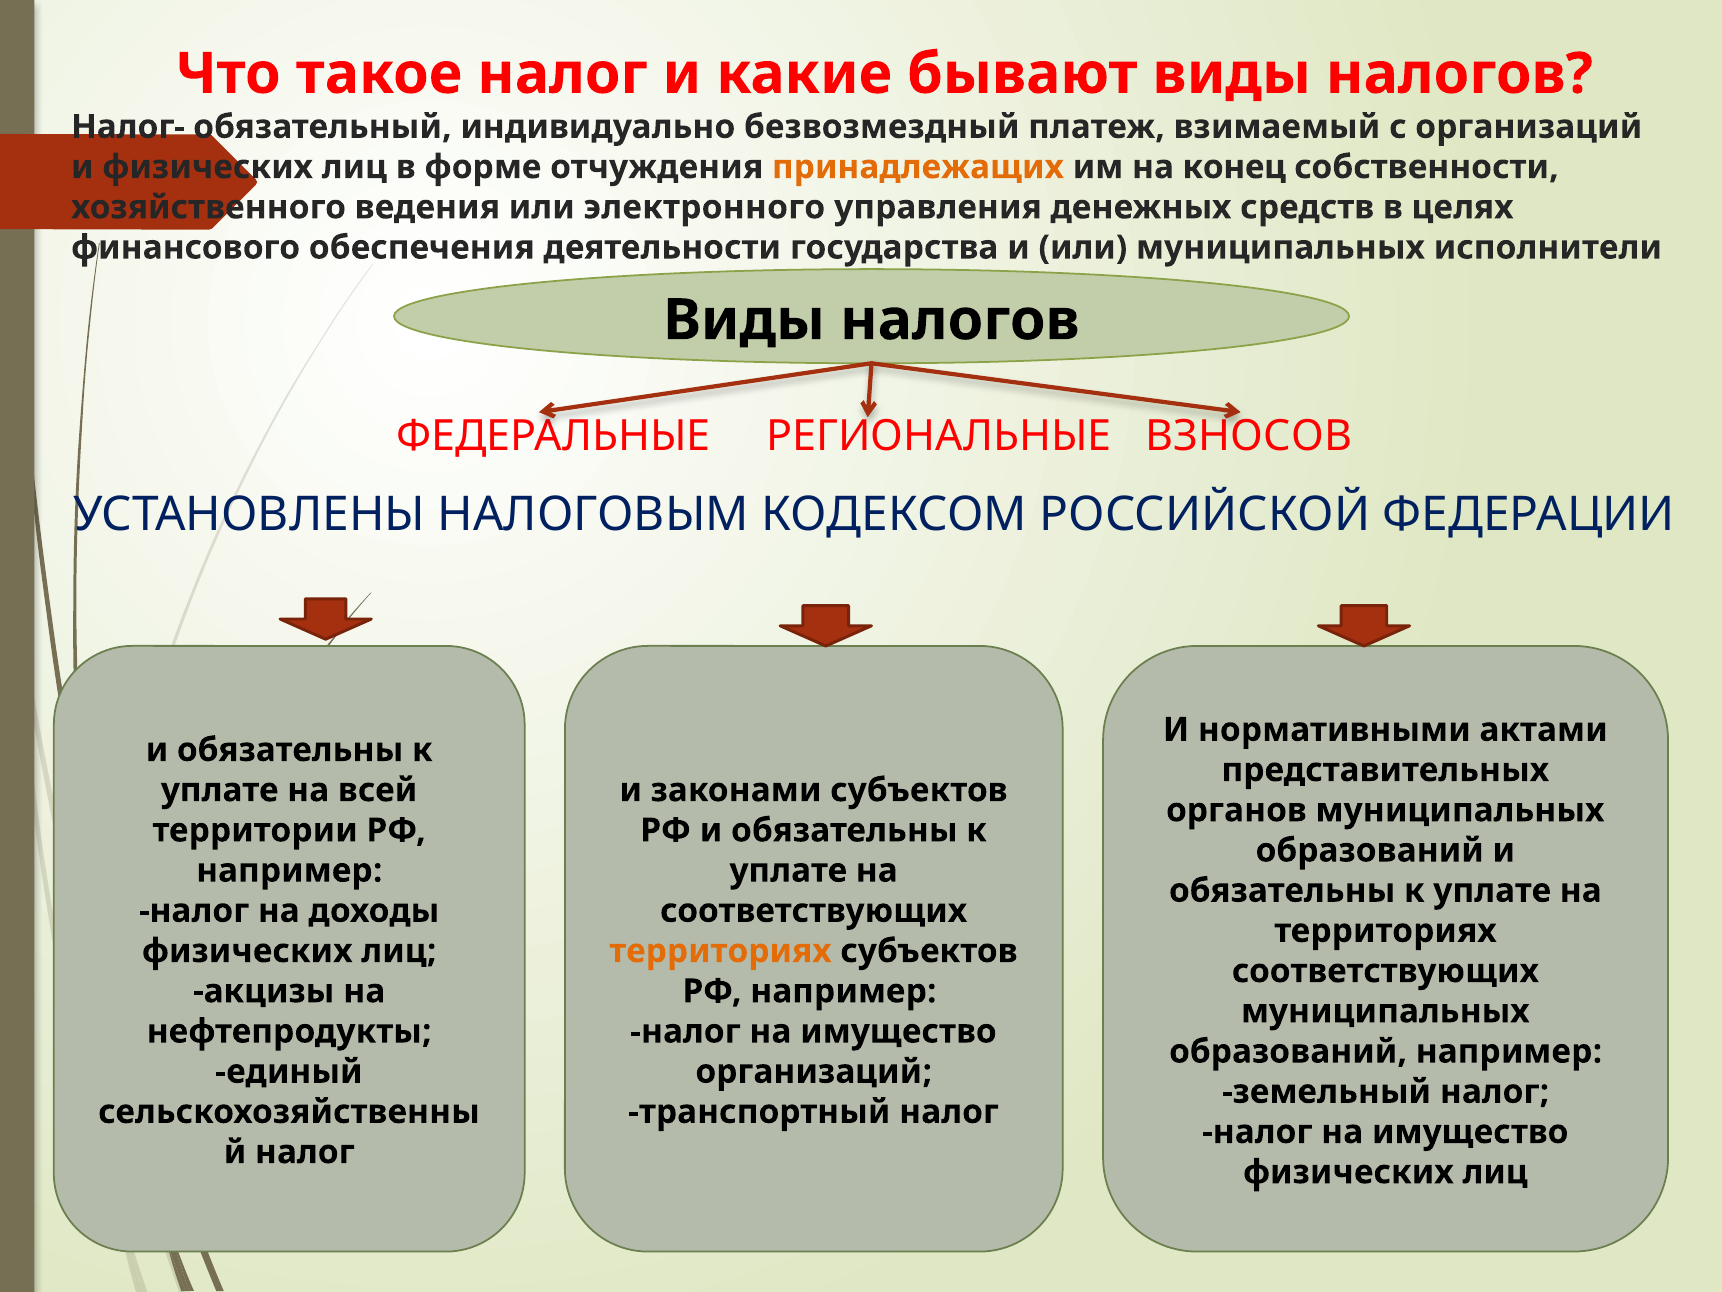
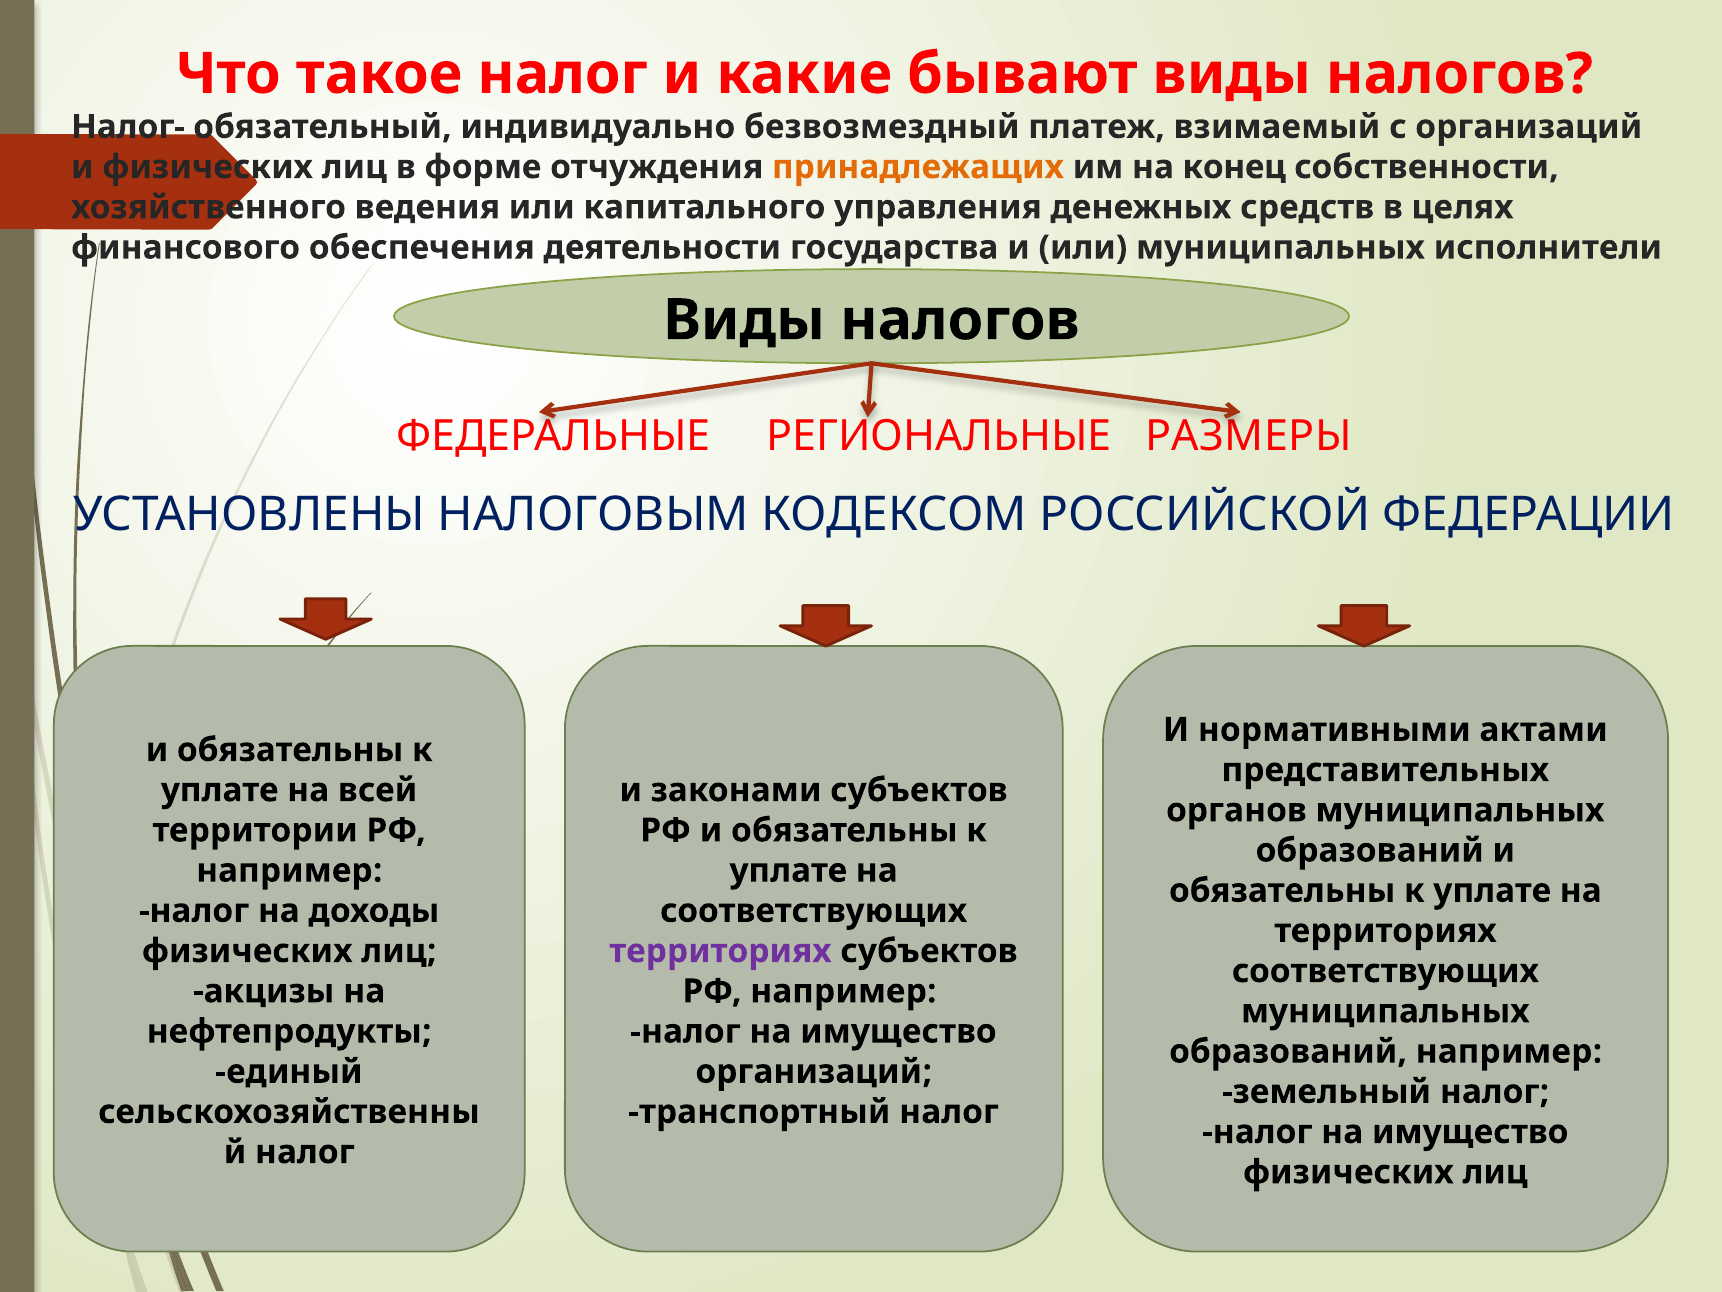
электронного: электронного -> капитального (704, 207)
ВЗНОСОВ: ВЗНОСОВ -> РАЗМЕРЫ (1249, 436)
территориях colour: orange -> purple (720, 951)
